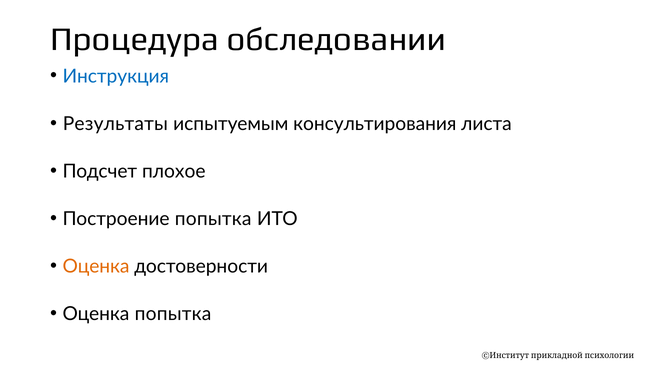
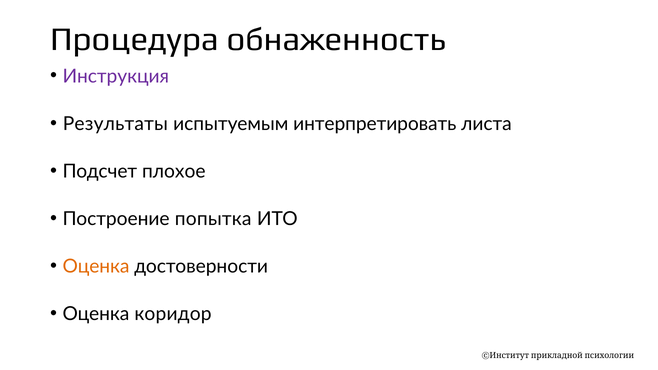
обследовании: обследовании -> обнаженность (336, 39)
Инструкция colour: blue -> purple (116, 76)
консультирования: консультирования -> интерпретировать (375, 124)
Оценка попытка: попытка -> коридор (173, 314)
